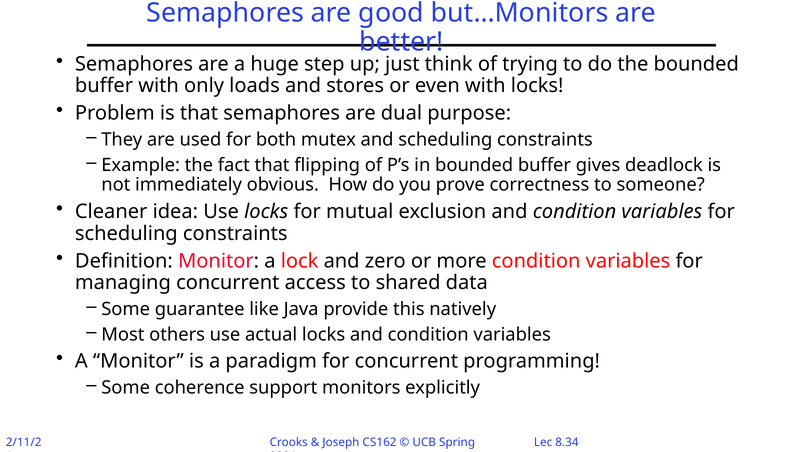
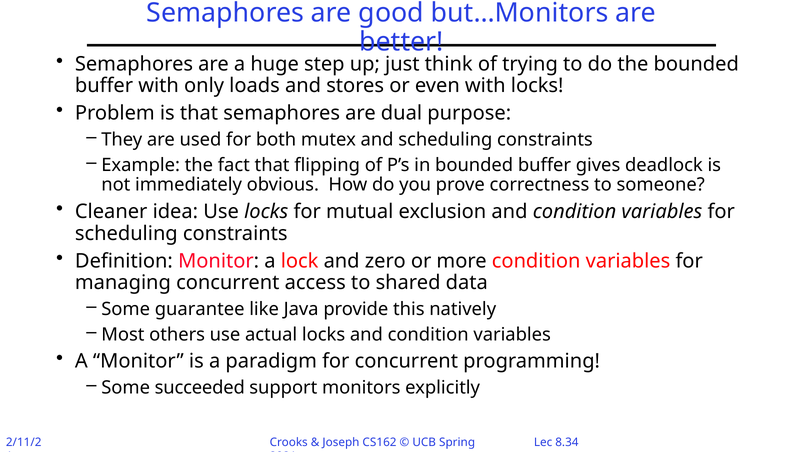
coherence: coherence -> succeeded (200, 387)
